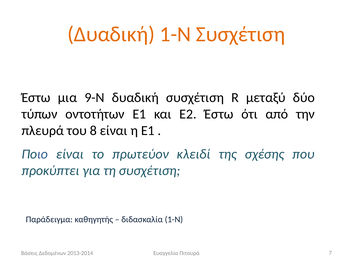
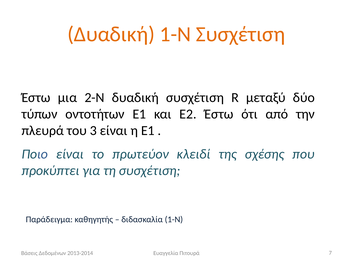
9-Ν: 9-Ν -> 2-Ν (95, 98)
8: 8 -> 3 (93, 130)
